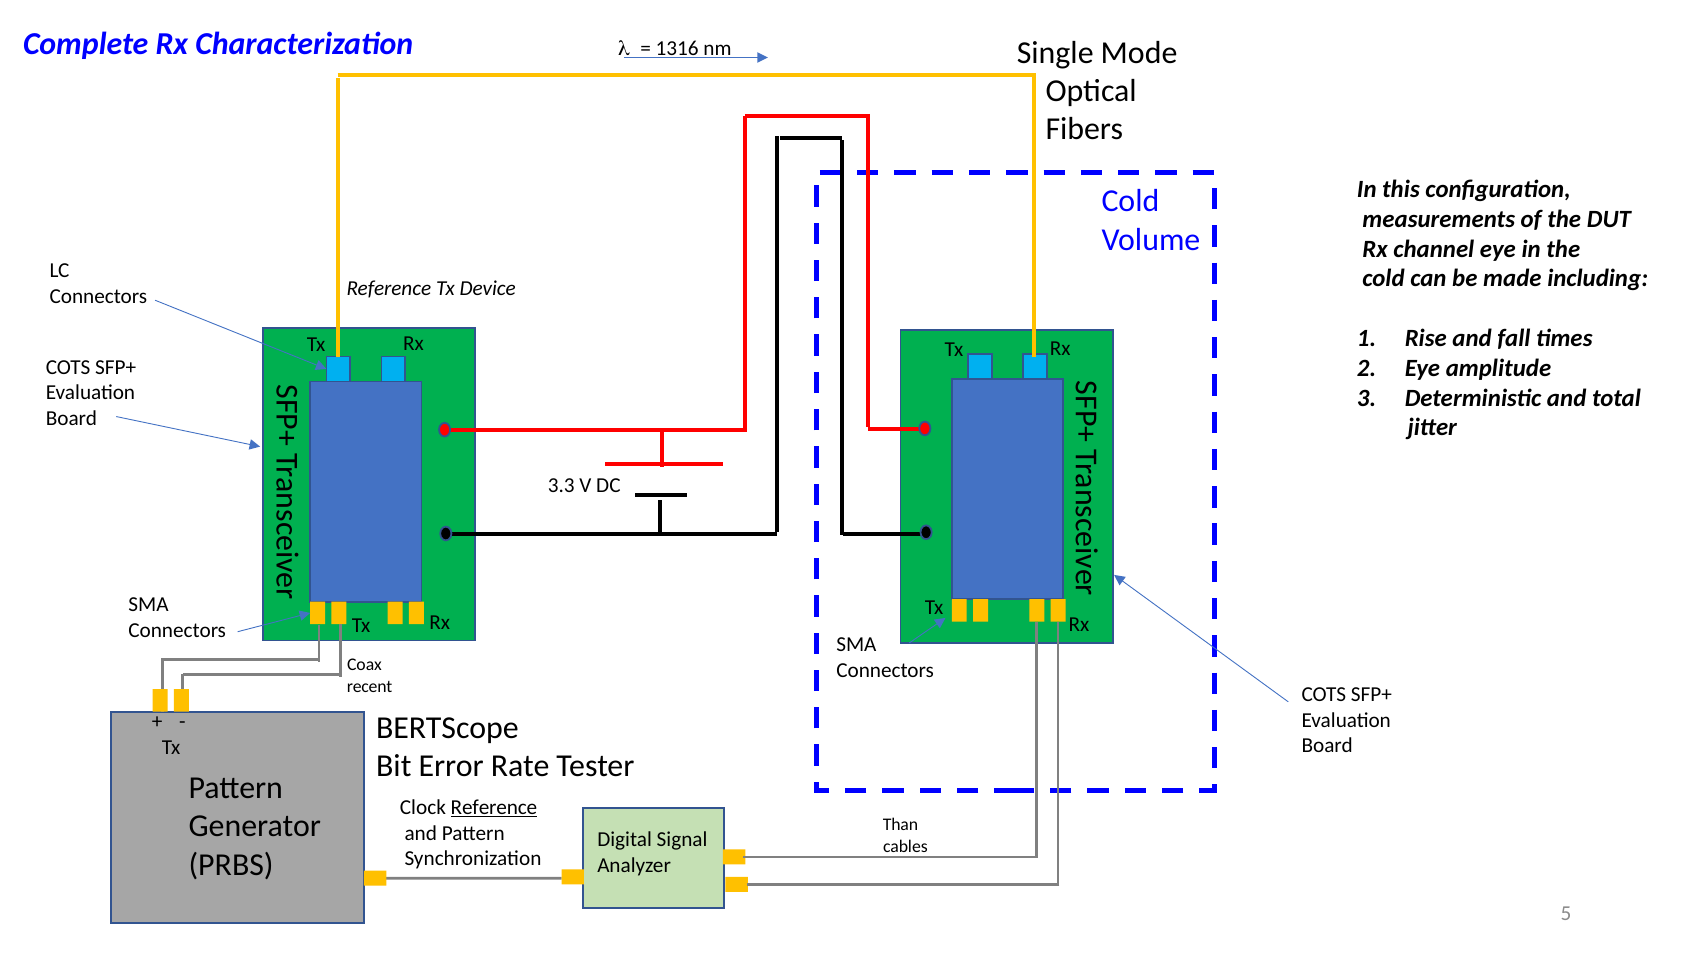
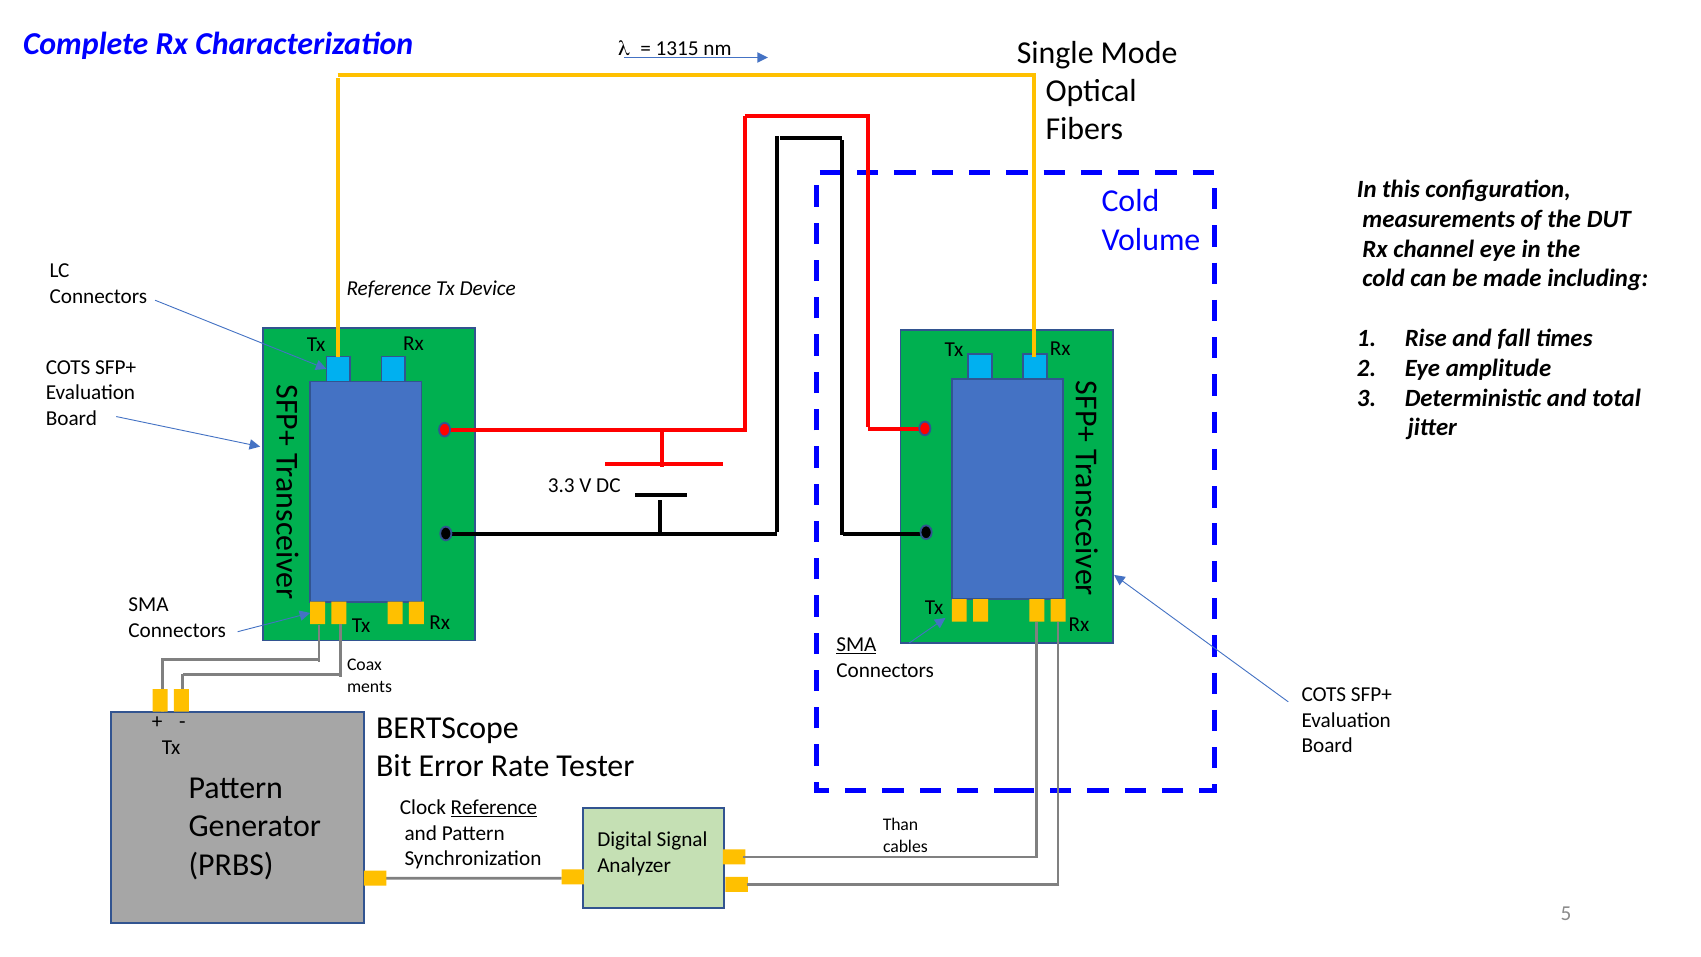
1316: 1316 -> 1315 (677, 48)
SMA underline: none -> present (856, 645)
recent: recent -> ments (370, 686)
